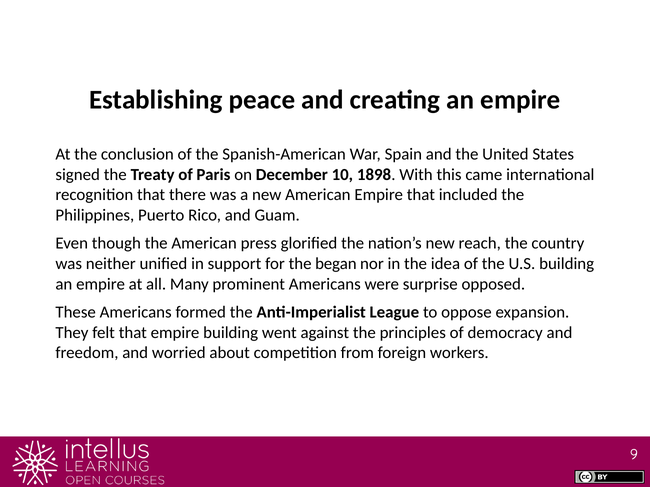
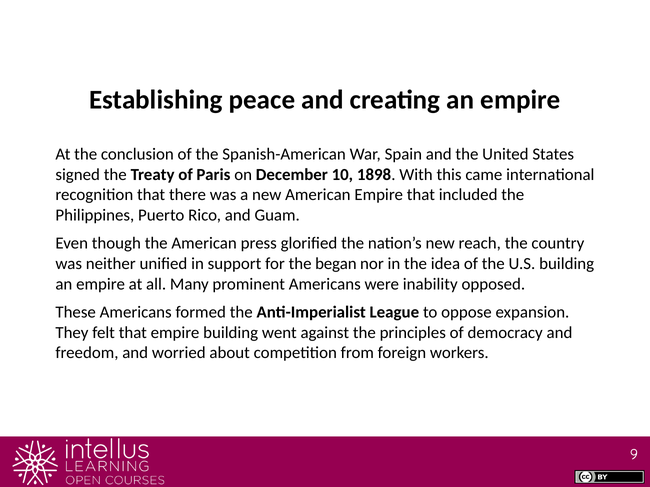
surprise: surprise -> inability (430, 284)
